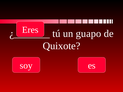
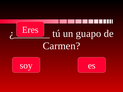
Quixote: Quixote -> Carmen (61, 46)
